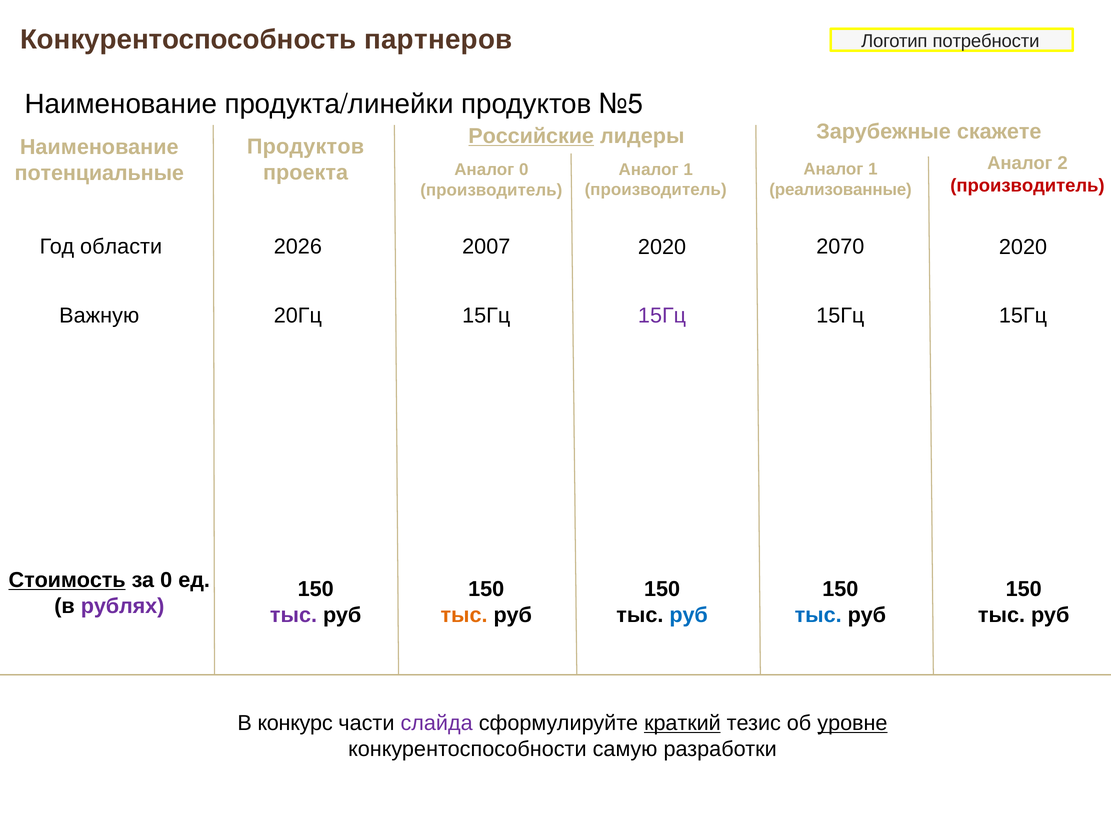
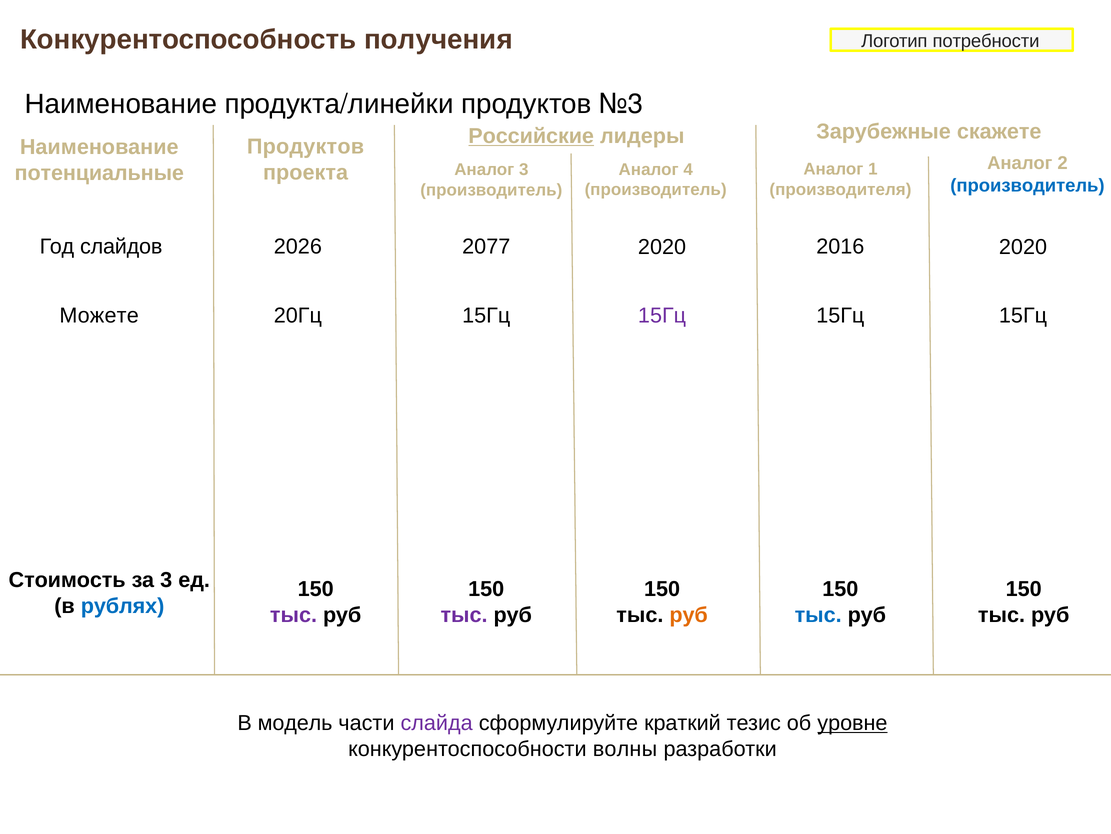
партнеров: партнеров -> получения (438, 40)
№5: №5 -> №3 (621, 104)
Аналог 0: 0 -> 3 (524, 170)
проекта Аналог 1: 1 -> 4 (688, 169)
производитель colour: red -> blue (1027, 185)
реализованные: реализованные -> производителя (840, 189)
области: области -> слайдов (121, 246)
2007: 2007 -> 2077 (486, 246)
2070: 2070 -> 2016 (840, 246)
Важную: Важную -> Можете (99, 315)
Стоимость underline: present -> none (67, 580)
за 0: 0 -> 3 (166, 580)
рублях colour: purple -> blue (123, 606)
тыс colour: orange -> purple (464, 615)
руб colour: blue -> orange (689, 615)
конкурс: конкурс -> модель (295, 723)
краткий underline: present -> none (682, 723)
самую: самую -> волны (625, 749)
